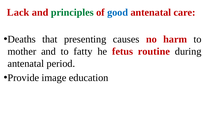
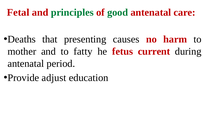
Lack: Lack -> Fetal (18, 13)
good colour: blue -> green (118, 13)
routine: routine -> current (154, 51)
image: image -> adjust (54, 78)
